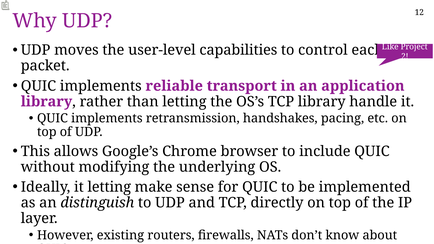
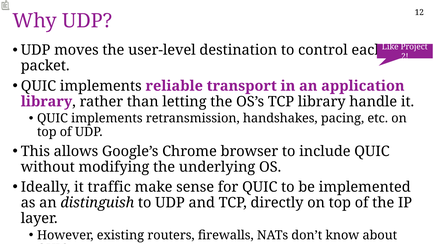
capabilities: capabilities -> destination (238, 50)
it letting: letting -> traffic (109, 187)
